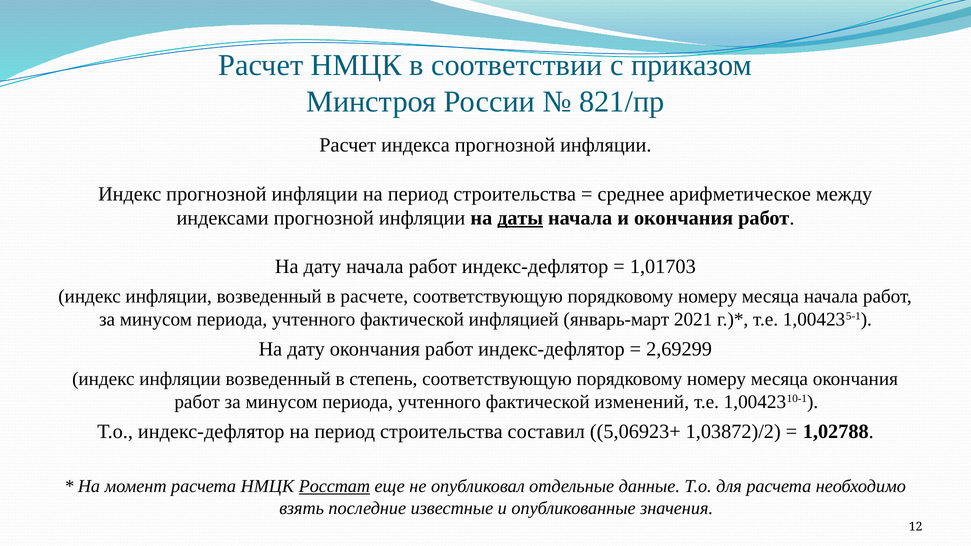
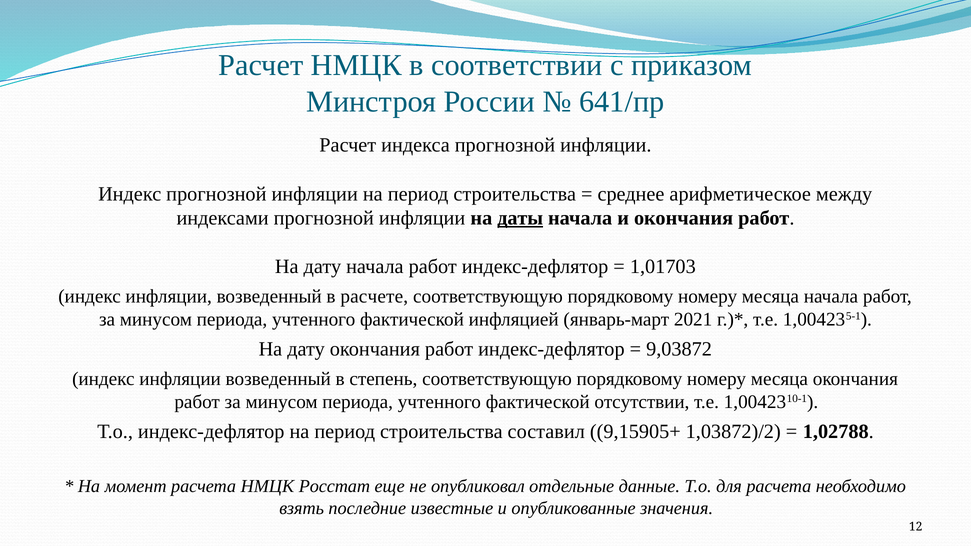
821/пр: 821/пр -> 641/пр (622, 102)
2,69299: 2,69299 -> 9,03872 (679, 349)
изменений: изменений -> отсутствии (642, 402)
5,06923+: 5,06923+ -> 9,15905+ (635, 432)
Росстат underline: present -> none (334, 486)
